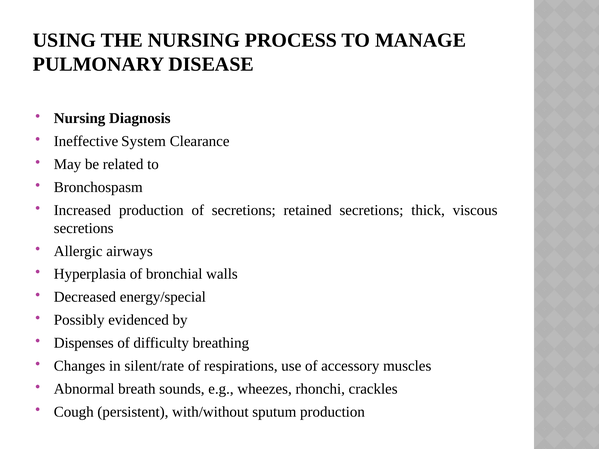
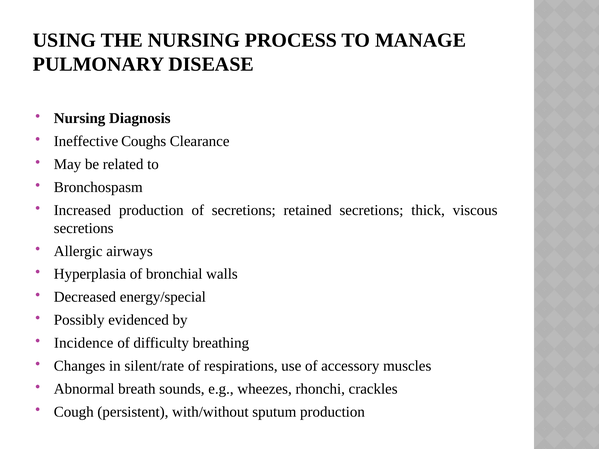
System: System -> Coughs (144, 141)
Dispenses: Dispenses -> Incidence (84, 343)
